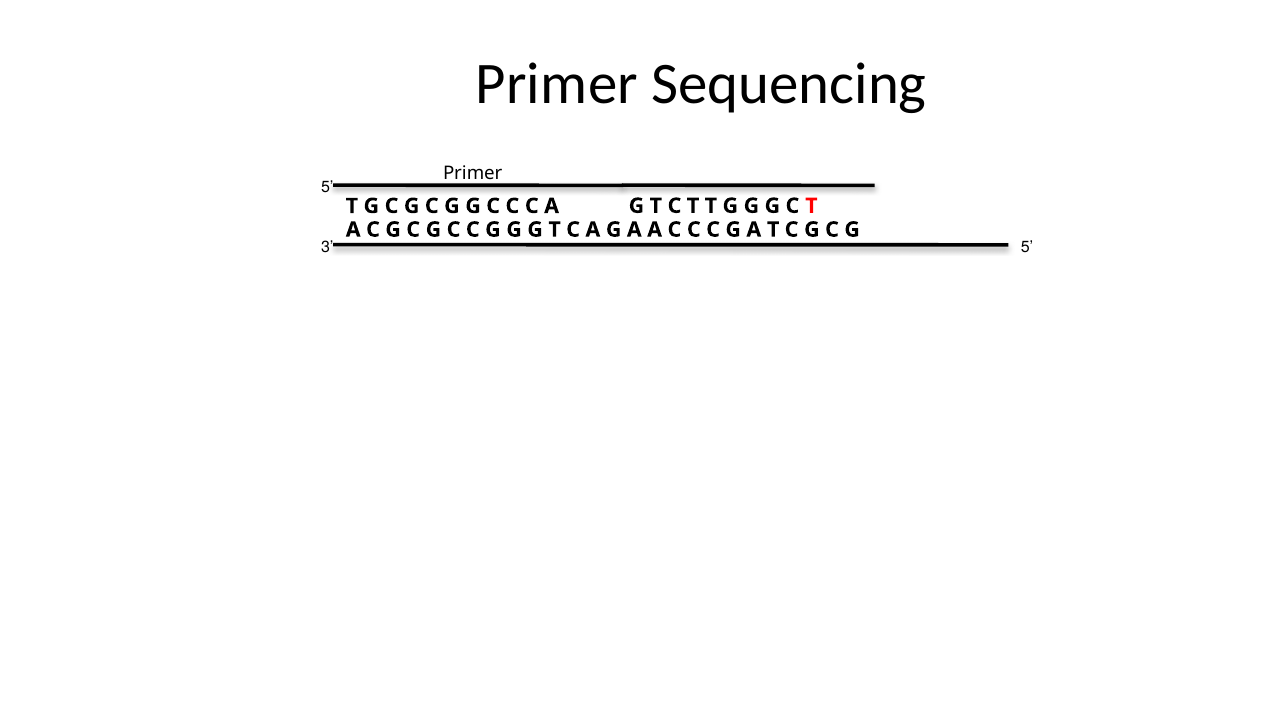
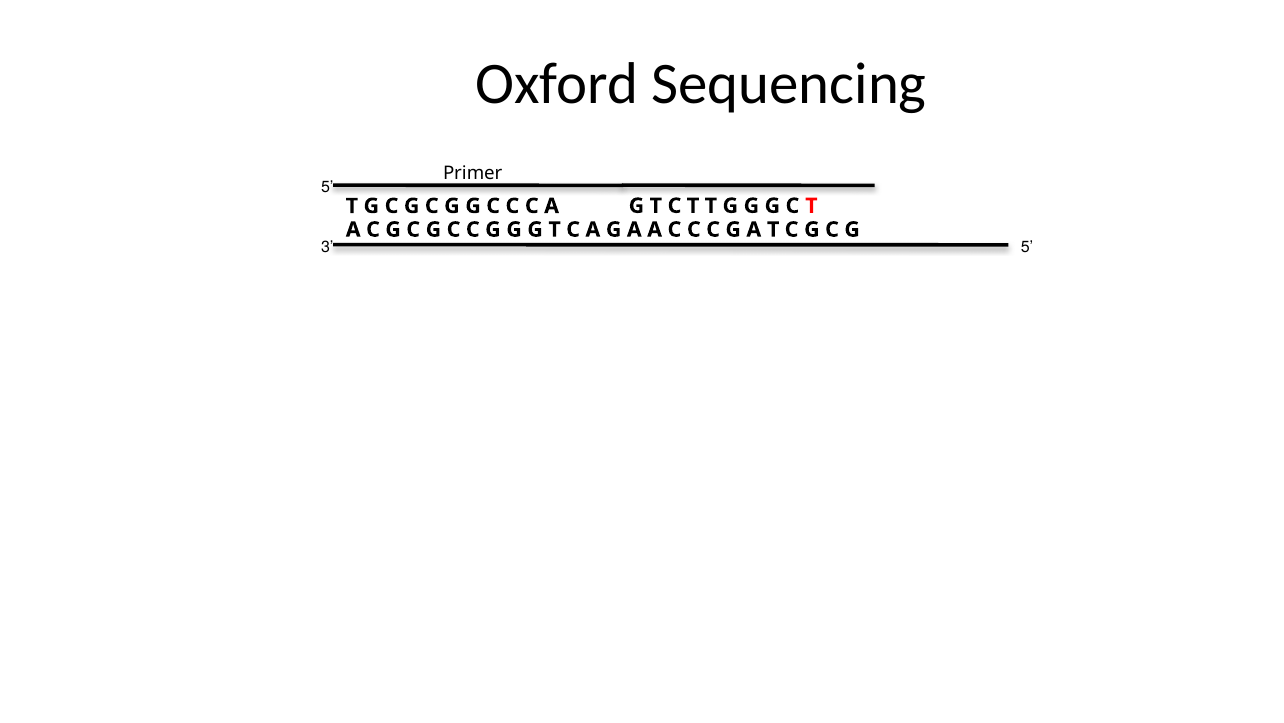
Primer: Primer -> Oxford (557, 84)
